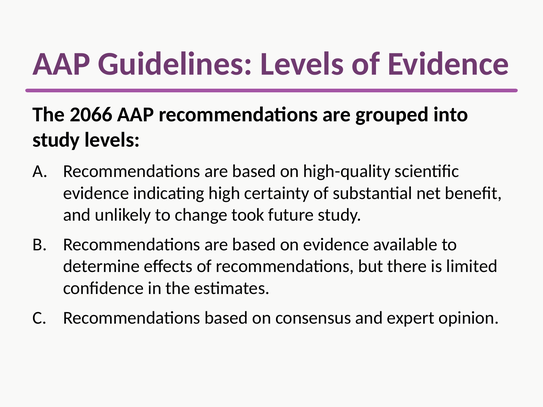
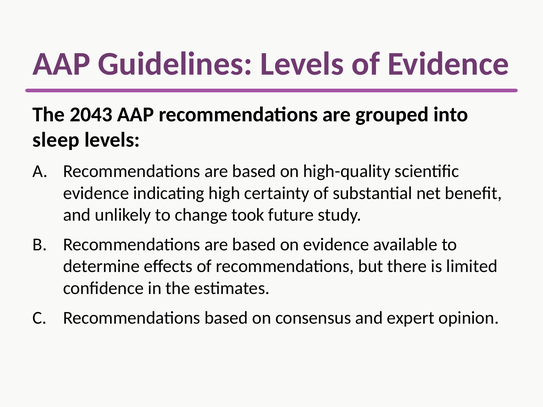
2066: 2066 -> 2043 (91, 115)
study: study -> sleep (56, 140)
